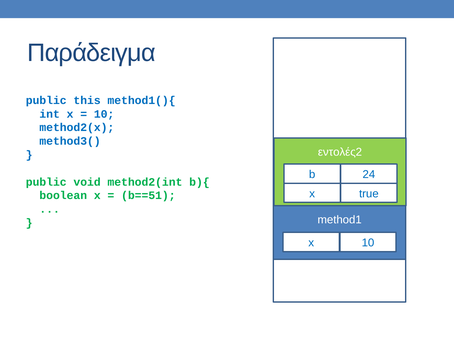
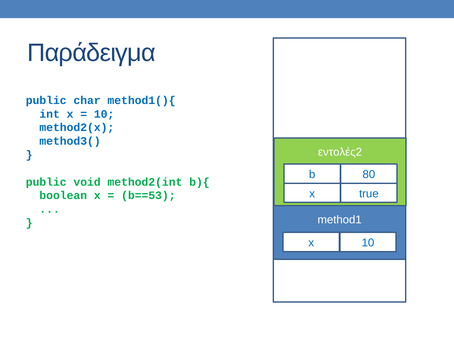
this: this -> char (87, 101)
24: 24 -> 80 (369, 175)
b==51: b==51 -> b==53 (148, 196)
